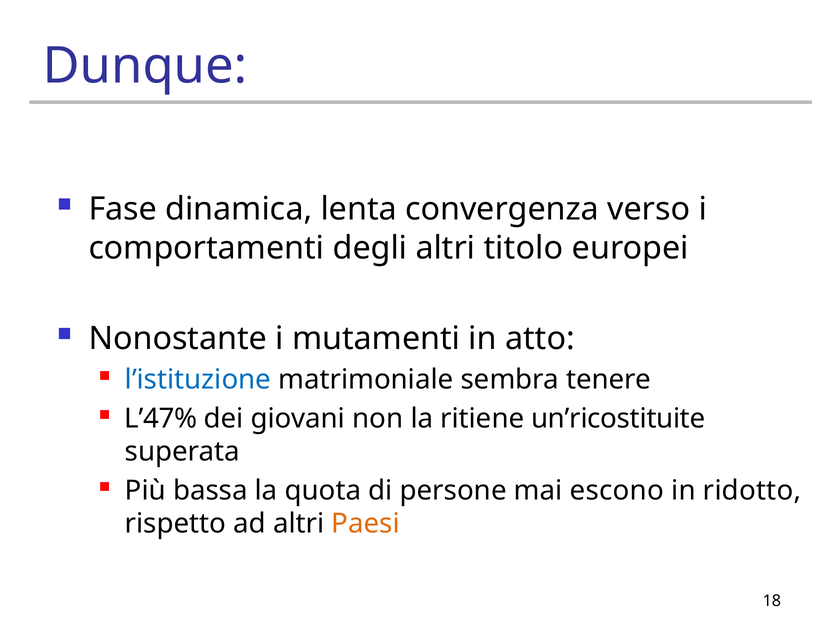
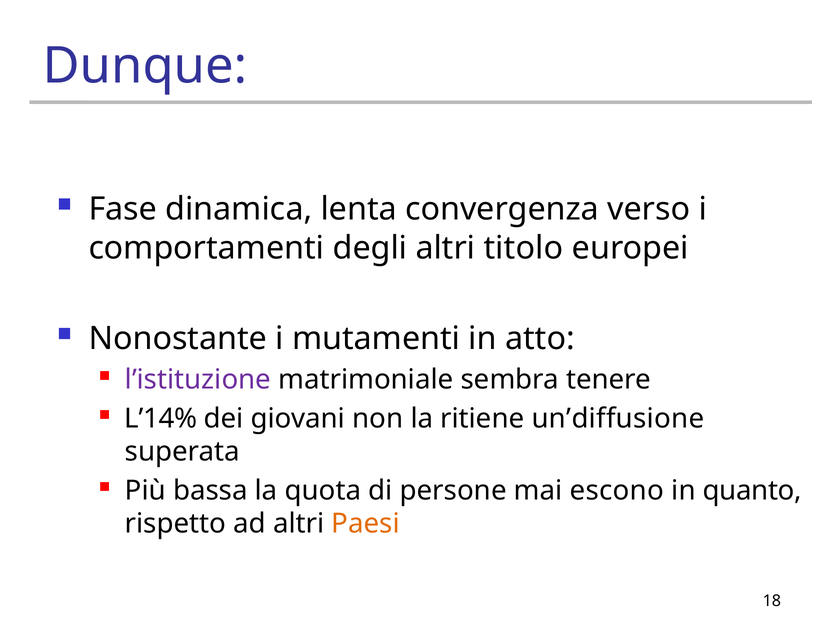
l’istituzione colour: blue -> purple (198, 380)
L’47%: L’47% -> L’14% (161, 419)
un’ricostituite: un’ricostituite -> un’diffusione (618, 419)
ridotto: ridotto -> quanto (752, 491)
